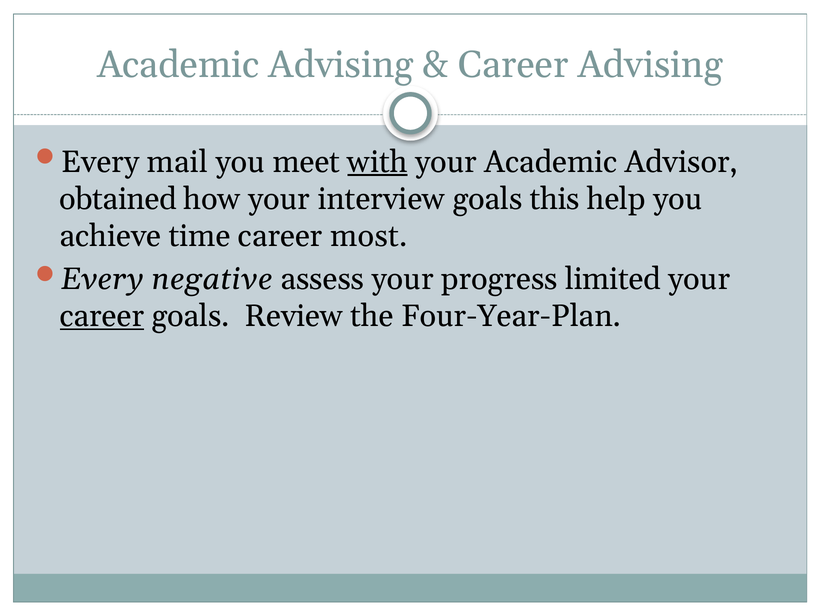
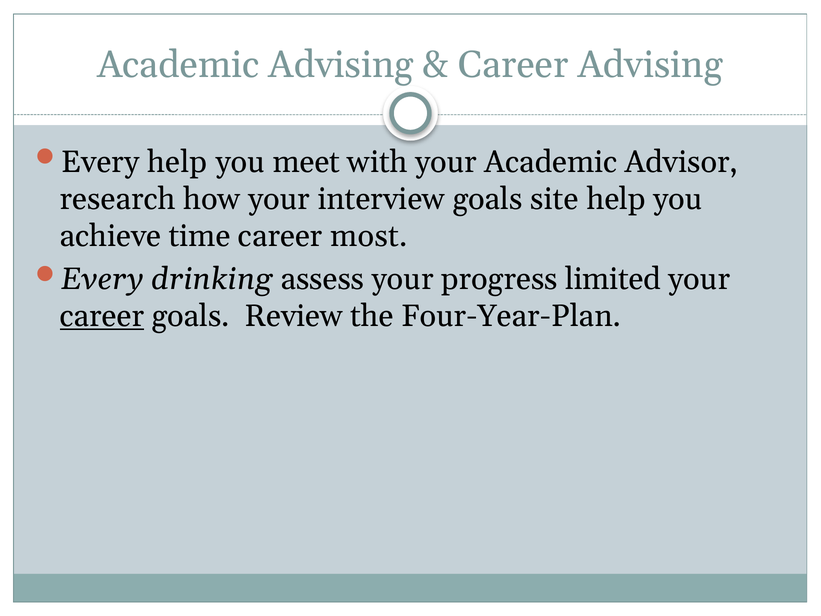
Every mail: mail -> help (177, 162)
with underline: present -> none (377, 162)
obtained: obtained -> research (118, 199)
this: this -> site (554, 199)
negative: negative -> drinking (212, 279)
